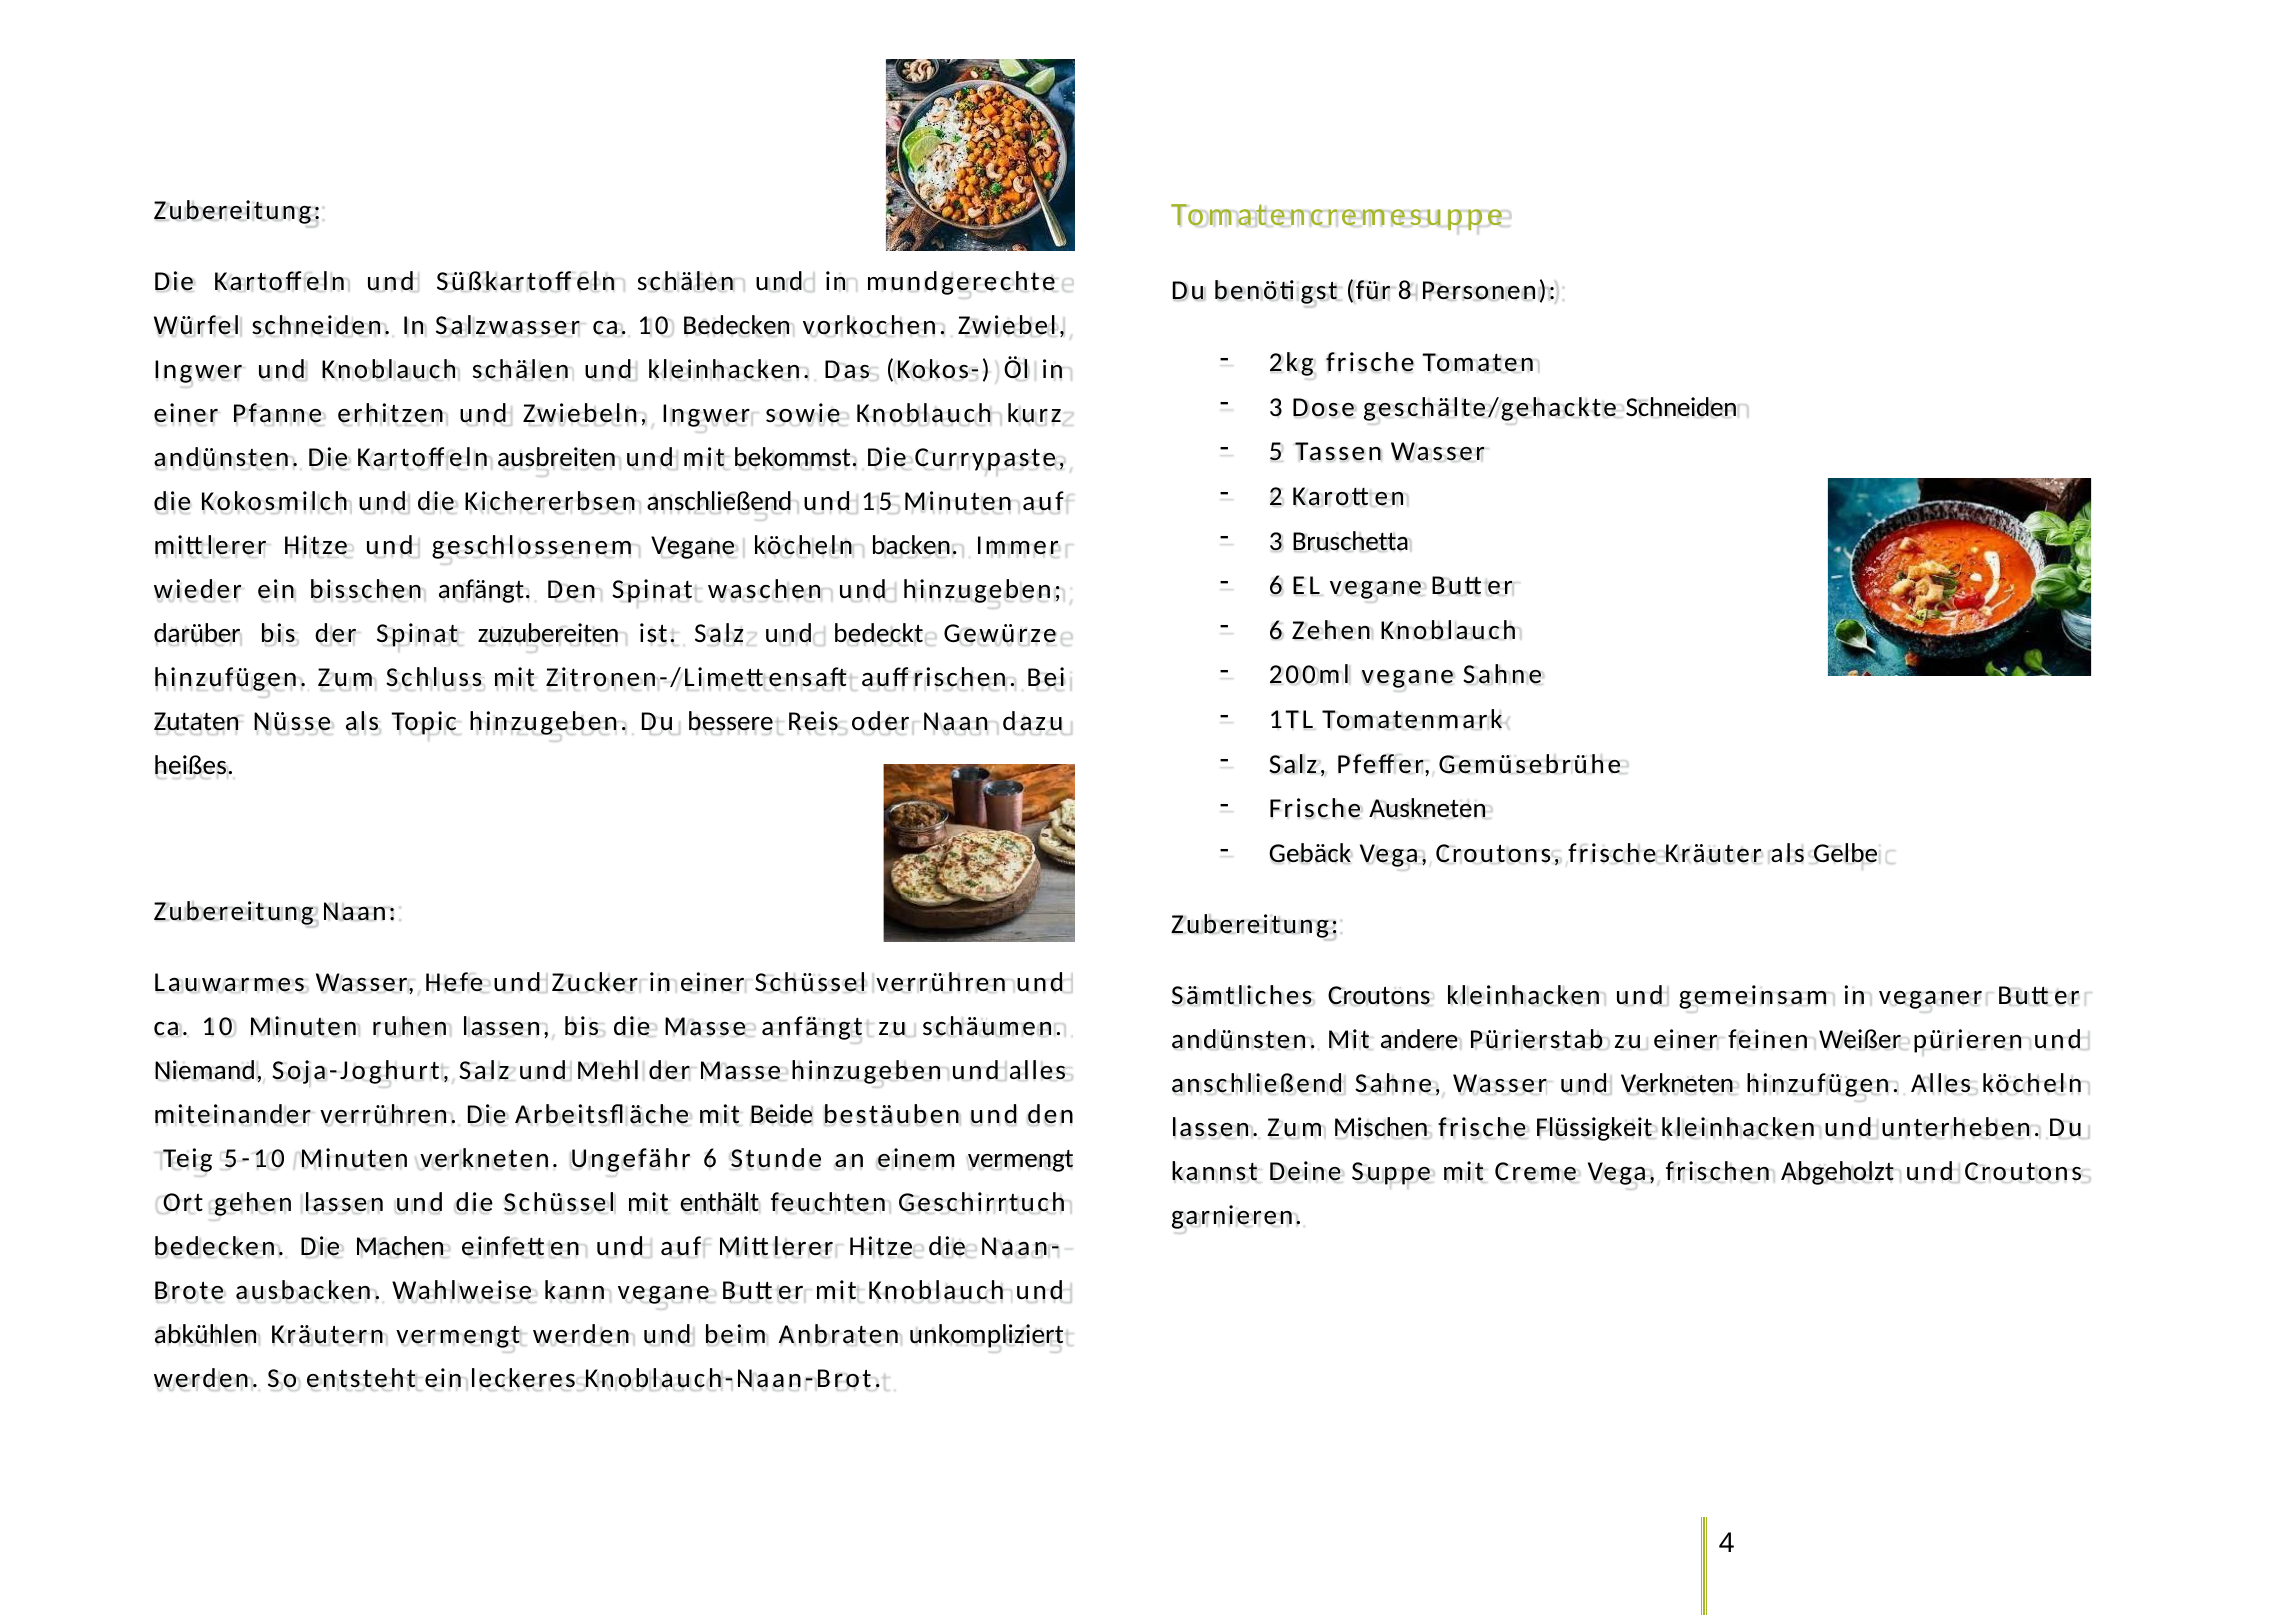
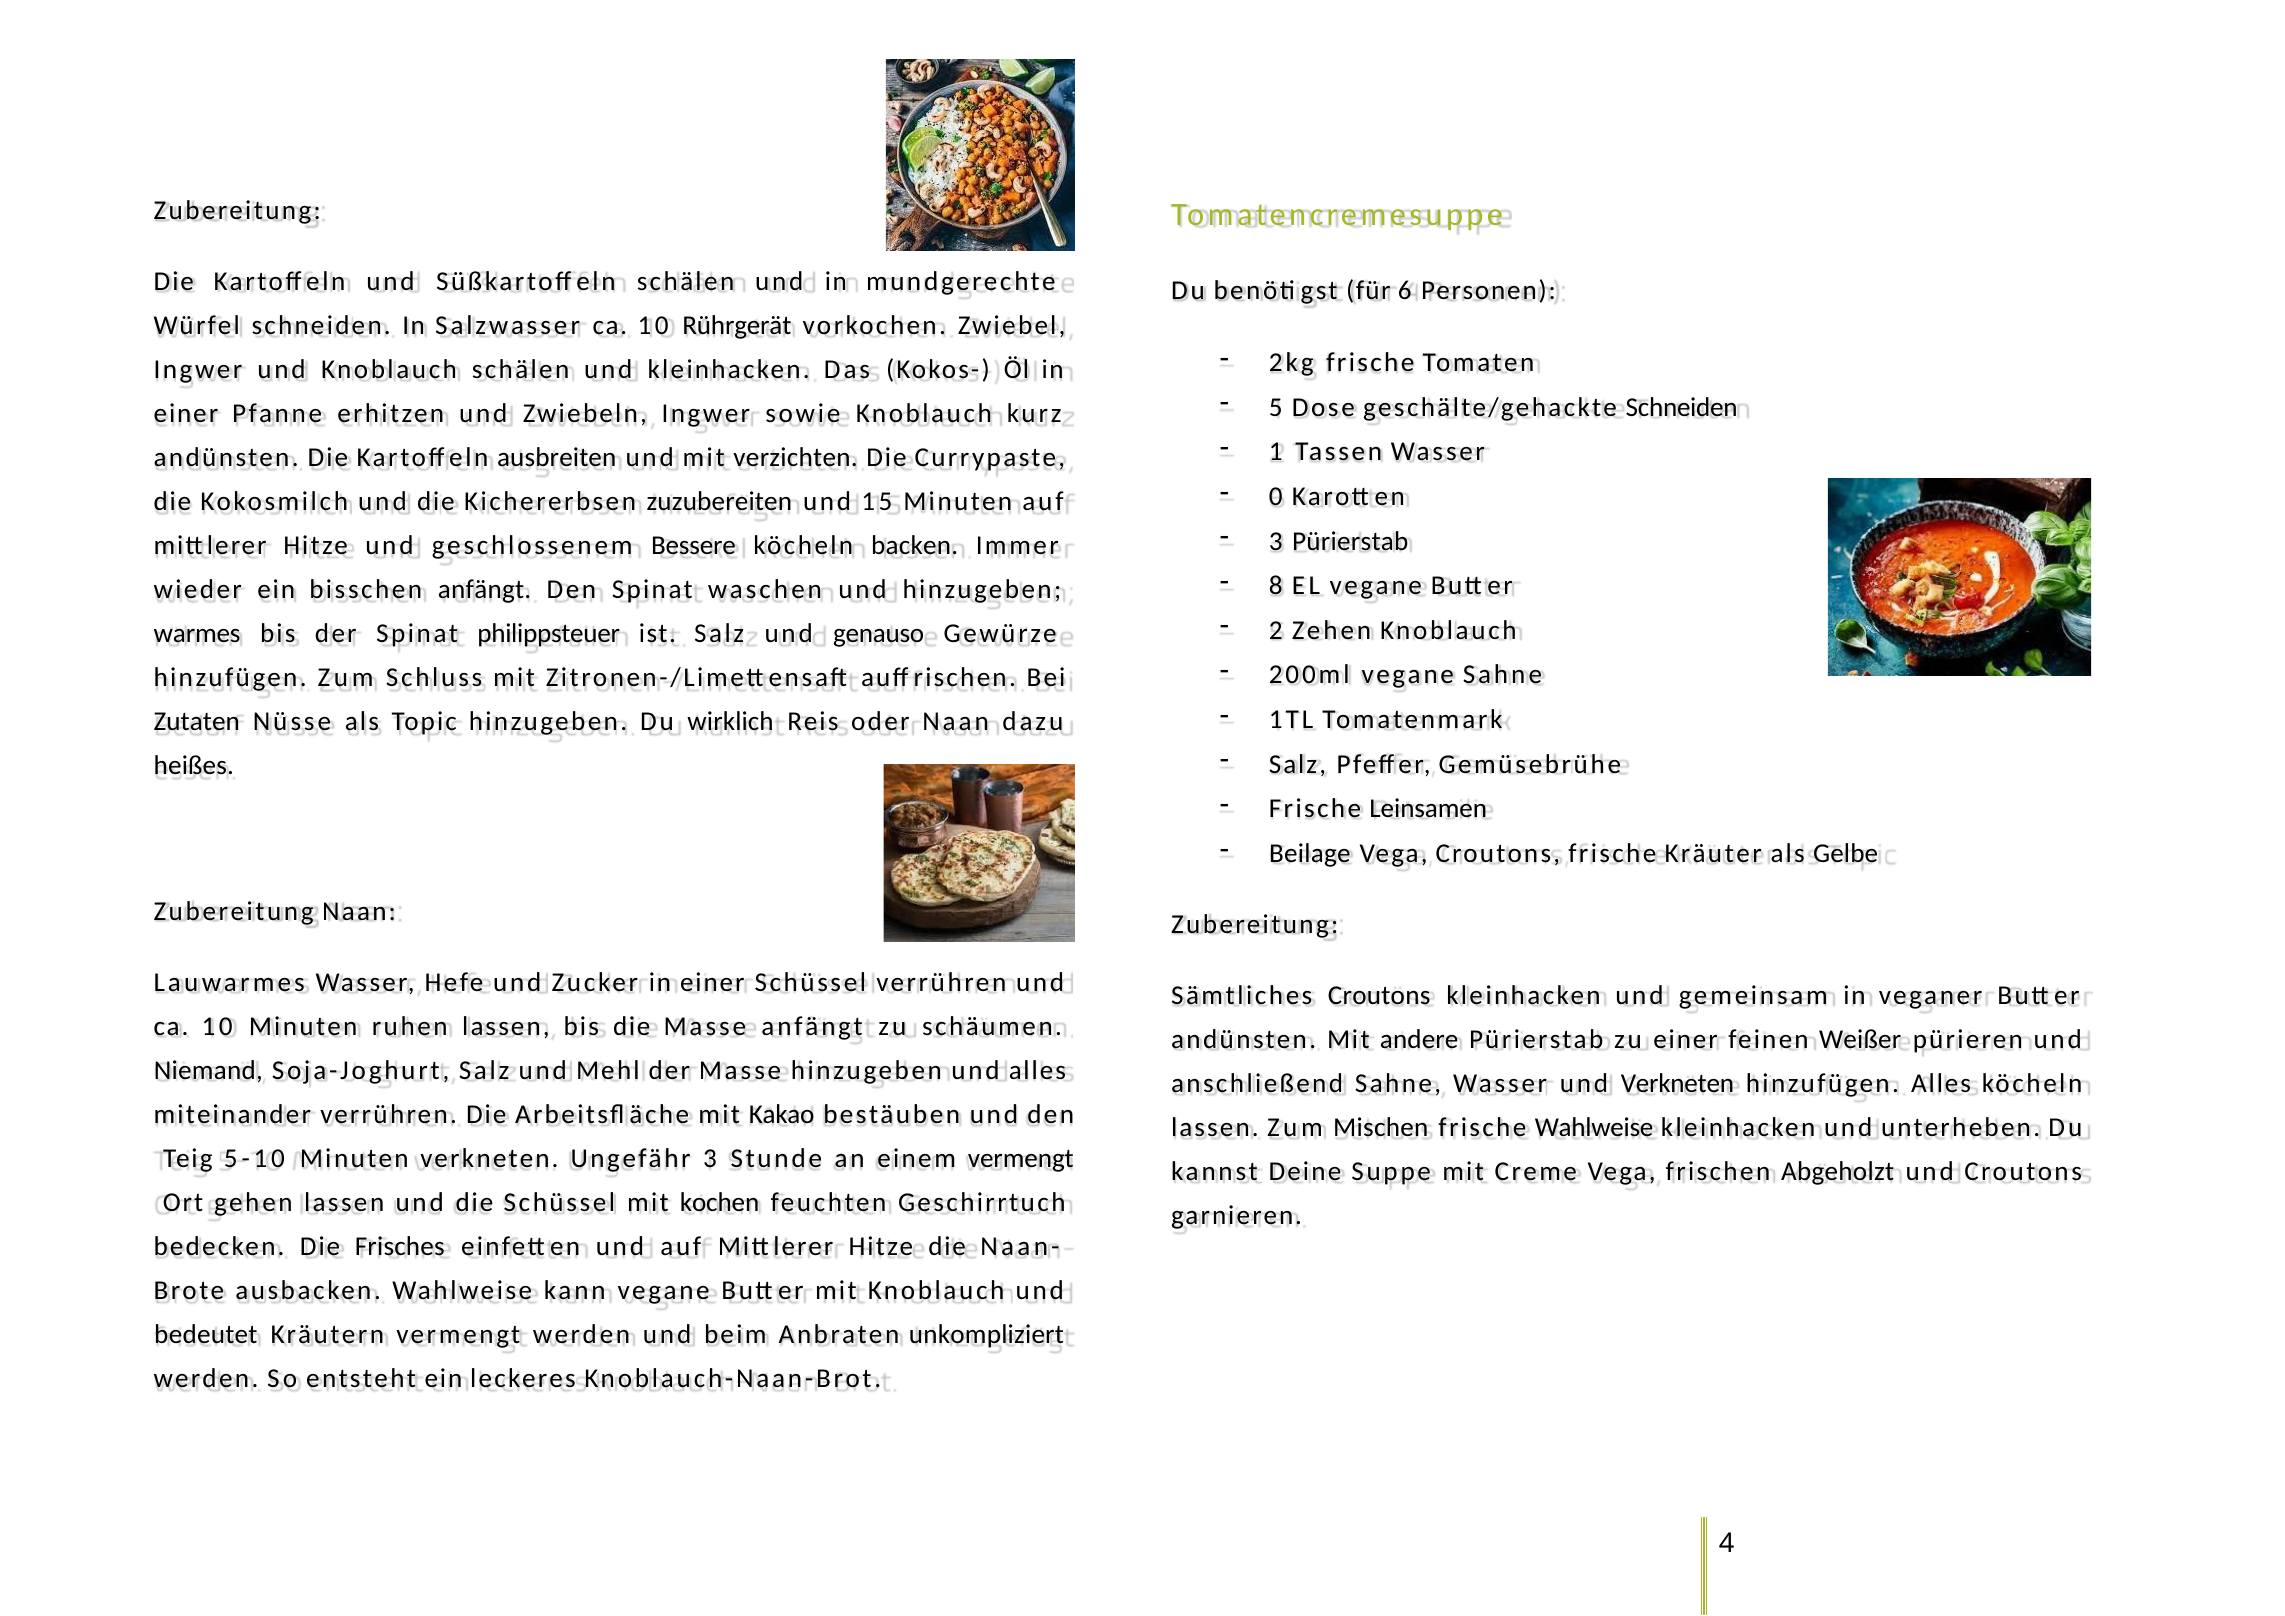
8: 8 -> 6 (1405, 291)
10 Bedecken: Bedecken -> Rührgerät (737, 326)
3: 3 -> 5 (1276, 407)
5: 5 -> 1 (1276, 452)
bekommst: bekommst -> verzichten (796, 458)
2: 2 -> 0 (1276, 497)
Kichererbsen anschließend: anschließend -> zuzubereiten (719, 502)
3 Bruschetta: Bruschetta -> Pürierstab (1350, 541)
geschlossenem Vegane: Vegane -> Bessere (693, 546)
6: 6 -> 8 (1276, 586)
6: 6 -> 2 (1276, 630)
darüber: darüber -> warmes (197, 634)
zuzubereiten: zuzubereiten -> philippsteuer (549, 634)
bedeckt: bedeckt -> genauso (879, 634)
bessere: bessere -> wirklich (731, 722)
Auskneten: Auskneten -> Leinsamen (1428, 809)
Gebäck: Gebäck -> Beilage (1310, 854)
Beide: Beide -> Kakao (782, 1114)
frische Flüssigkeit: Flüssigkeit -> Wahlweise (1594, 1128)
Ungefähr 6: 6 -> 3 (710, 1158)
enthält: enthält -> kochen (720, 1202)
Machen: Machen -> Frisches (400, 1246)
abkühlen: abkühlen -> bedeutet (206, 1334)
